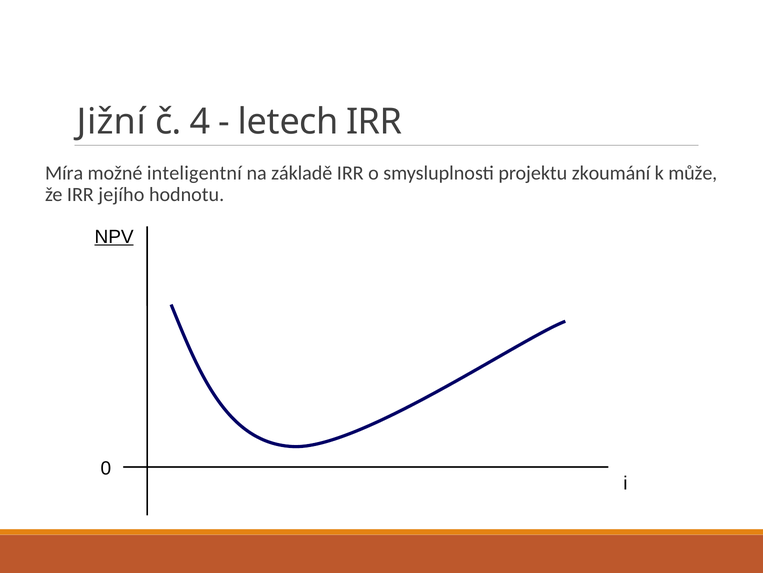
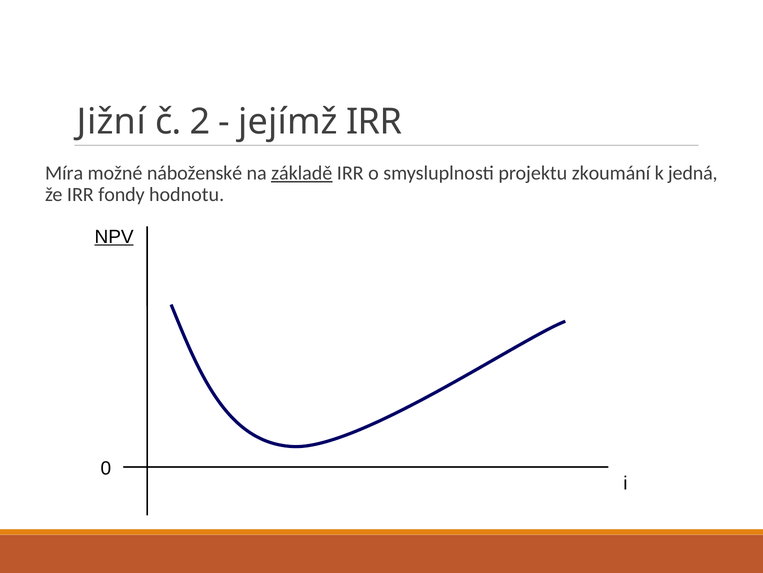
4: 4 -> 2 (200, 122)
letech: letech -> jejímž (288, 122)
inteligentní: inteligentní -> náboženské (195, 173)
základě underline: none -> present (302, 173)
může: může -> jedná (693, 173)
jejího: jejího -> fondy (122, 195)
